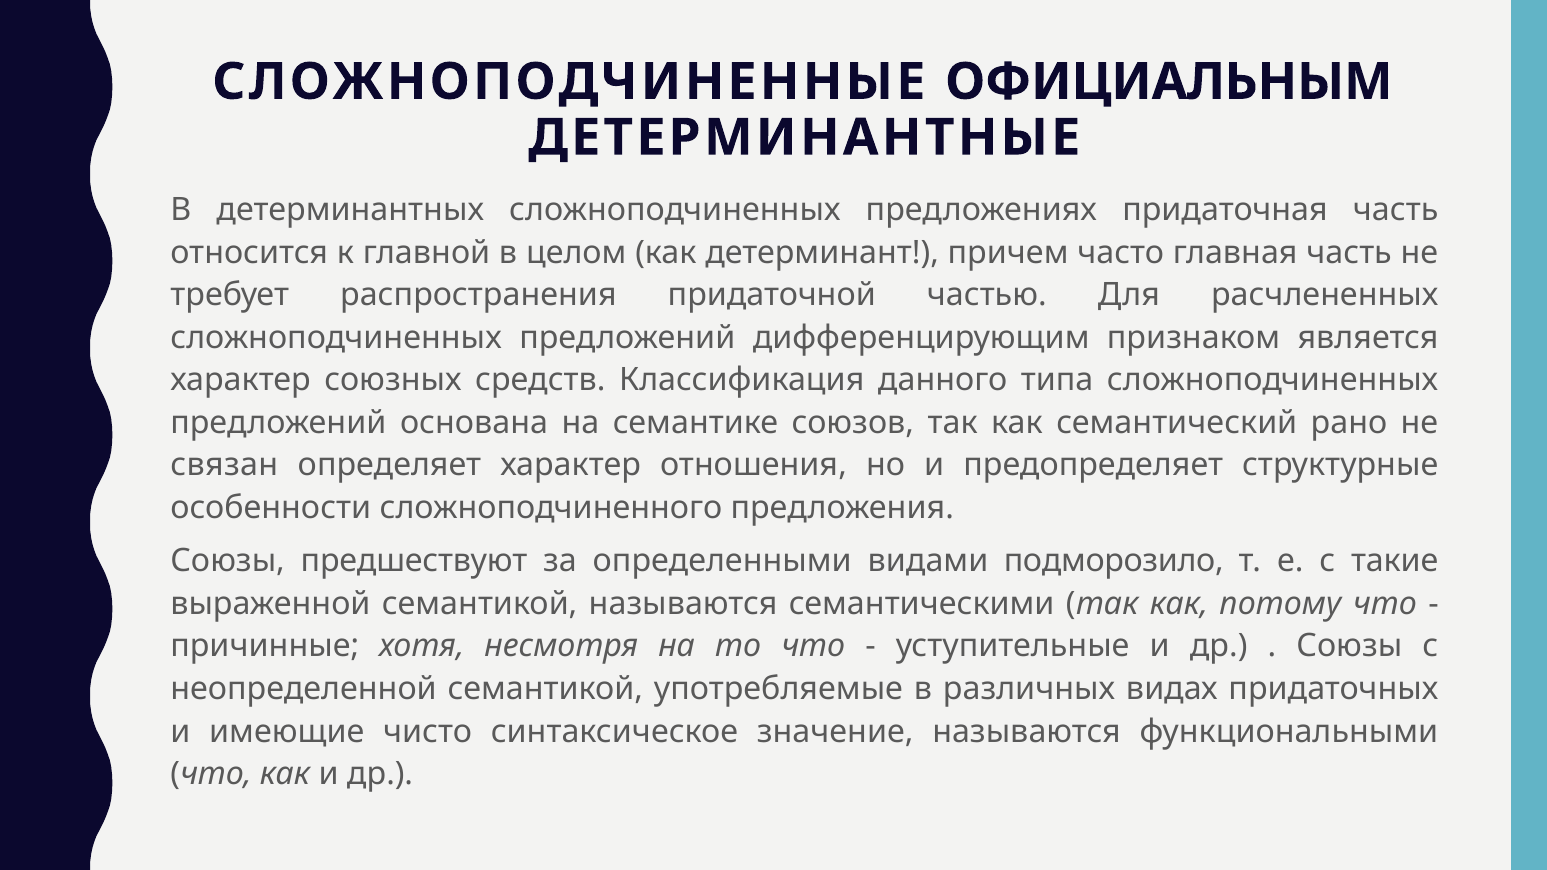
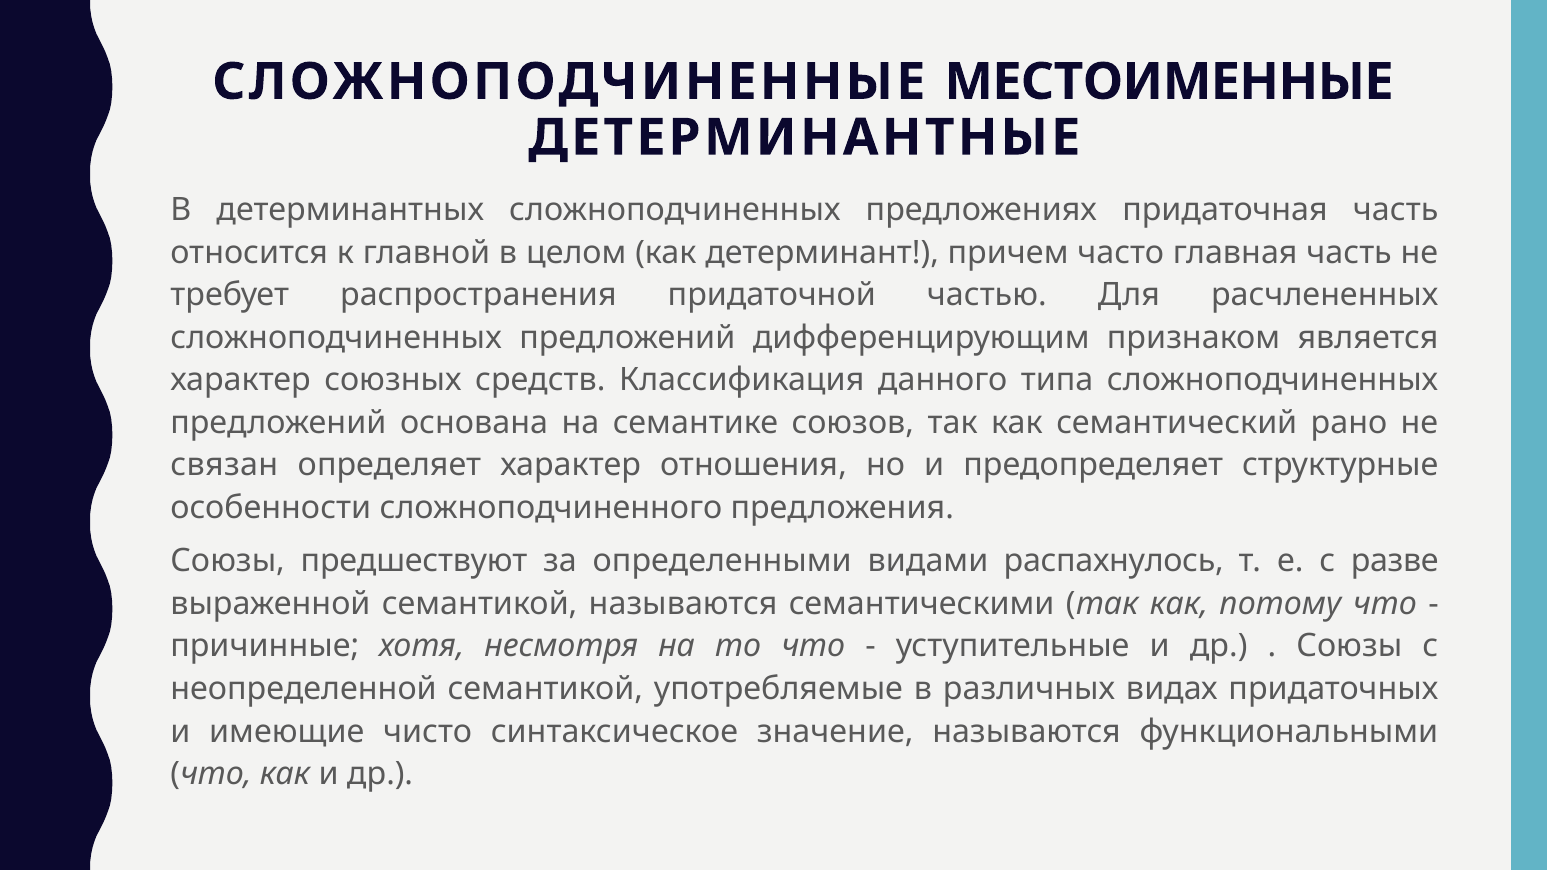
ОФИЦИАЛЬНЫМ: ОФИЦИАЛЬНЫМ -> МЕСТОИМЕННЫЕ (1169, 82)
подморозило: подморозило -> распахнулось (1114, 561)
такие: такие -> разве (1395, 561)
